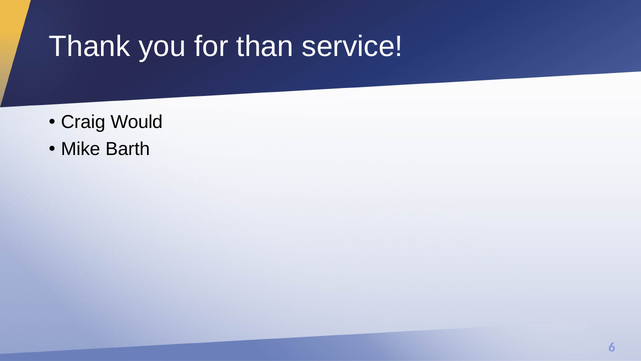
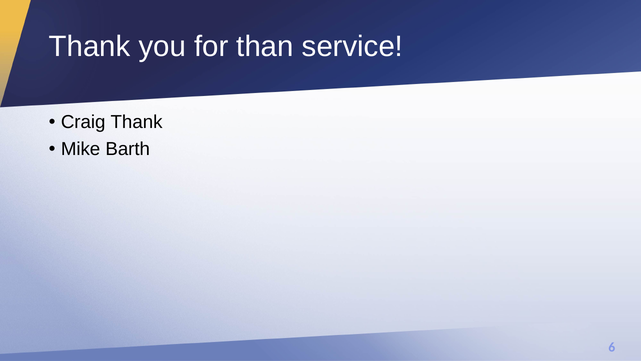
Craig Would: Would -> Thank (137, 122)
